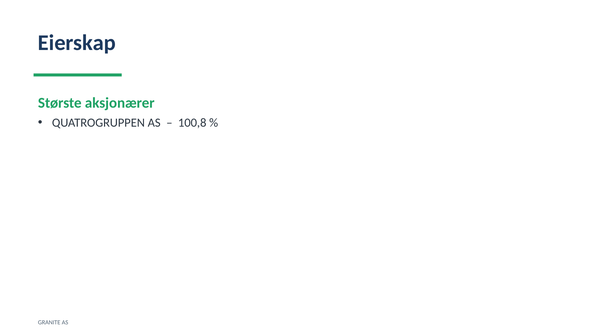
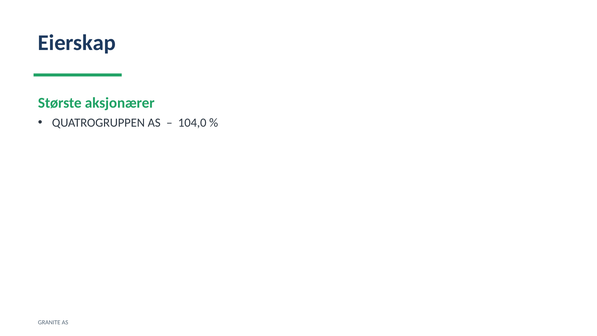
100,8: 100,8 -> 104,0 (192, 123)
